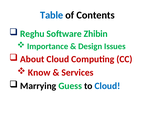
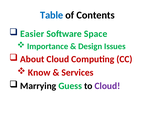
Reghu: Reghu -> Easier (32, 34)
Zhibin: Zhibin -> Space (96, 34)
Cloud colour: blue -> purple (107, 85)
